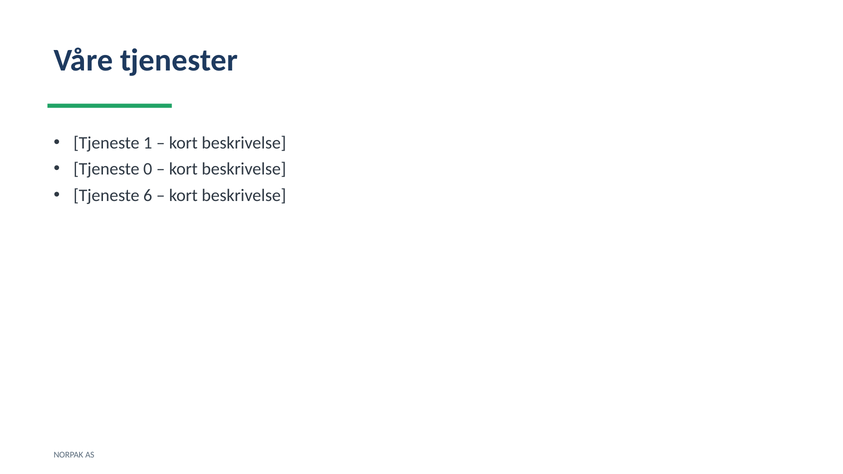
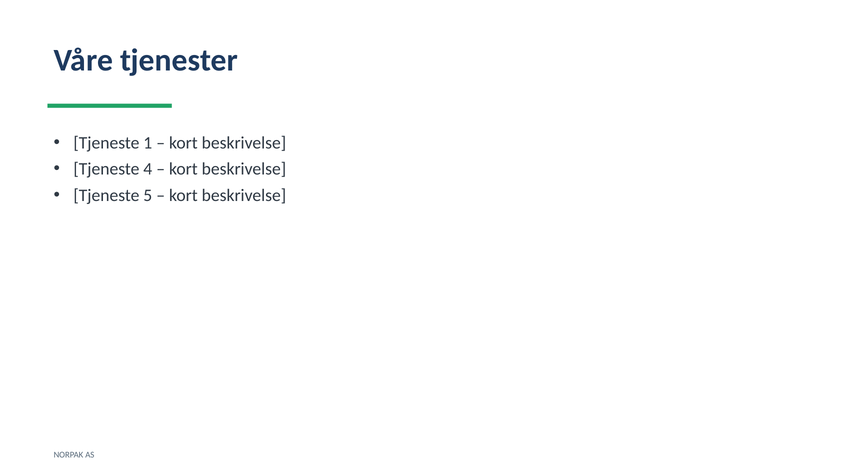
0: 0 -> 4 (148, 169)
6: 6 -> 5 (148, 195)
